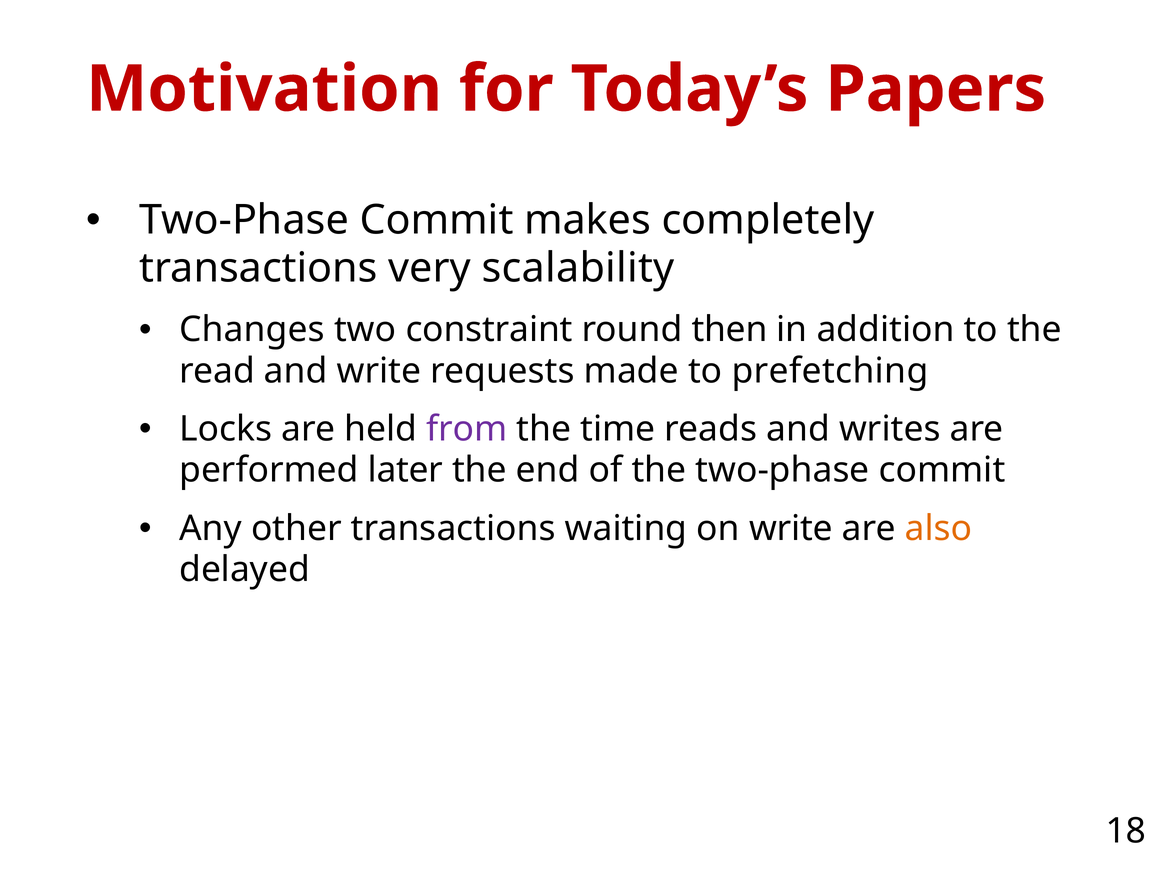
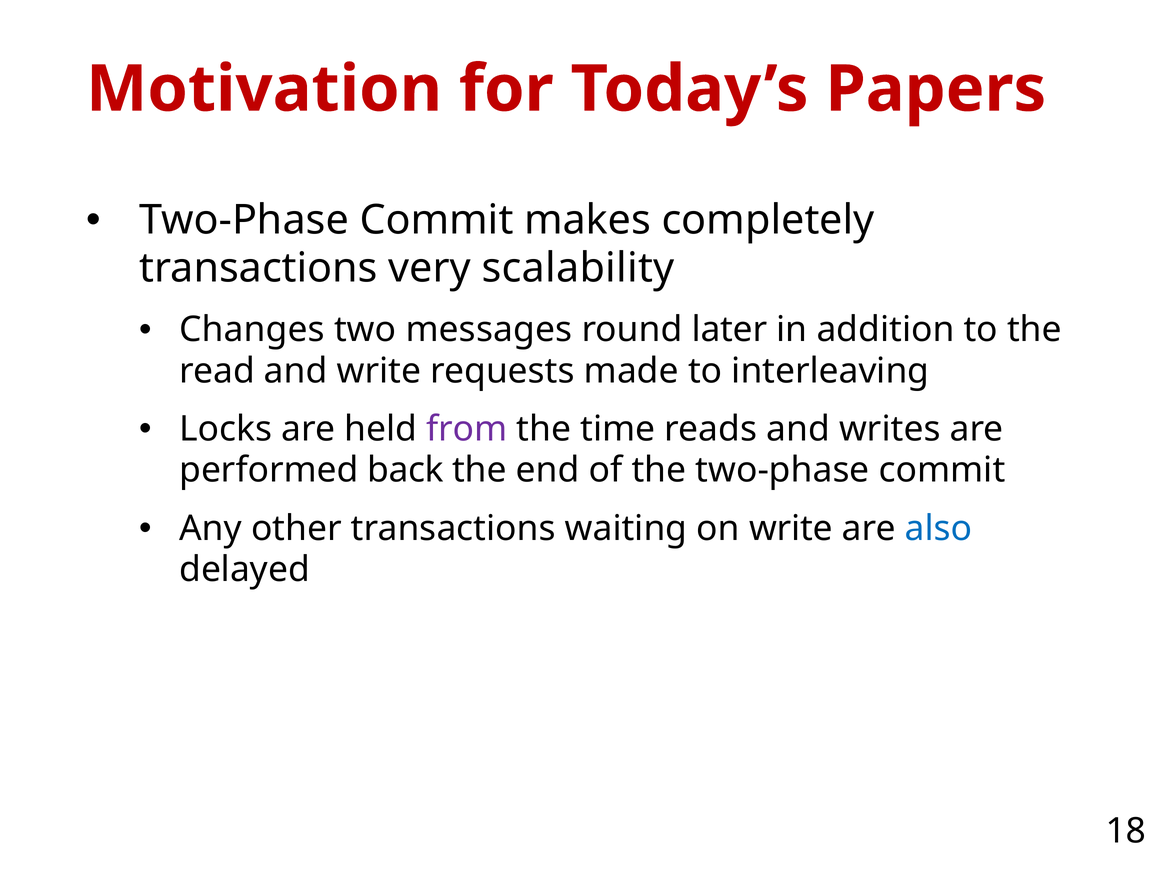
constraint: constraint -> messages (489, 330)
then: then -> later (730, 330)
prefetching: prefetching -> interleaving (830, 371)
later: later -> back (406, 471)
also colour: orange -> blue (939, 529)
